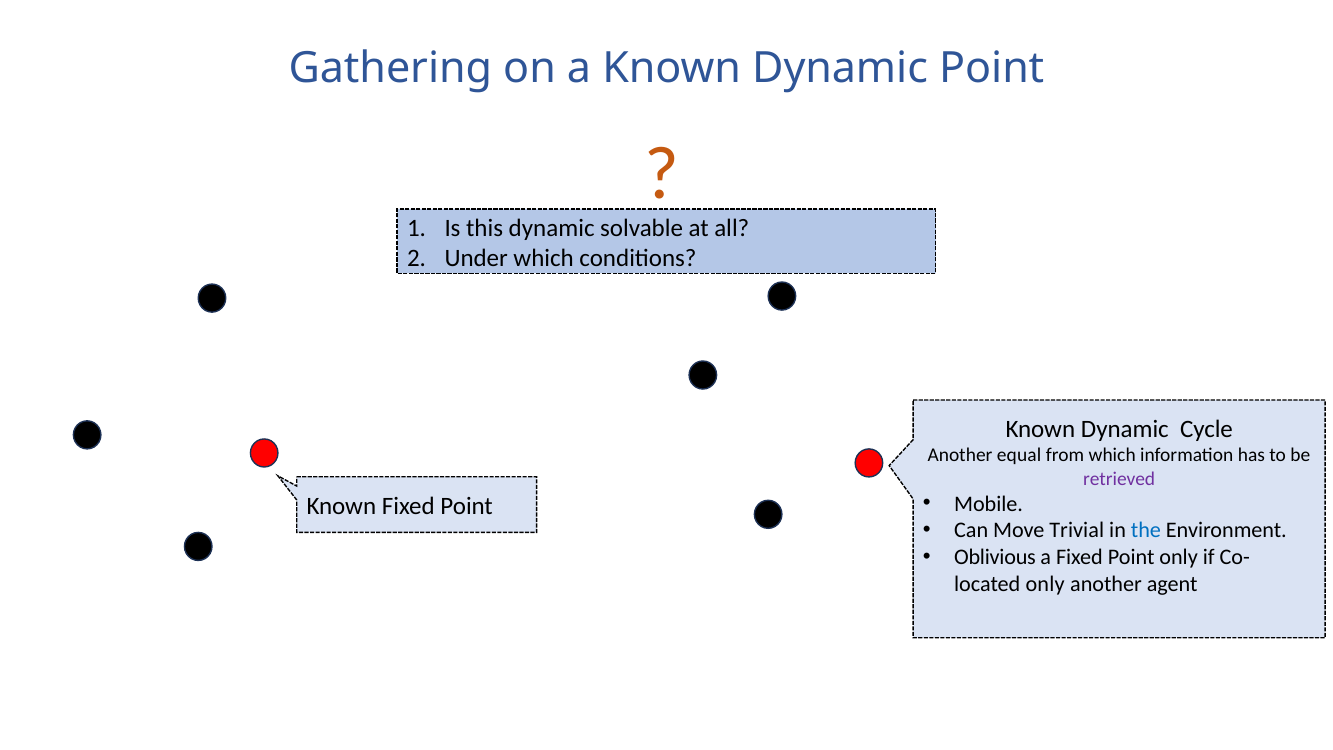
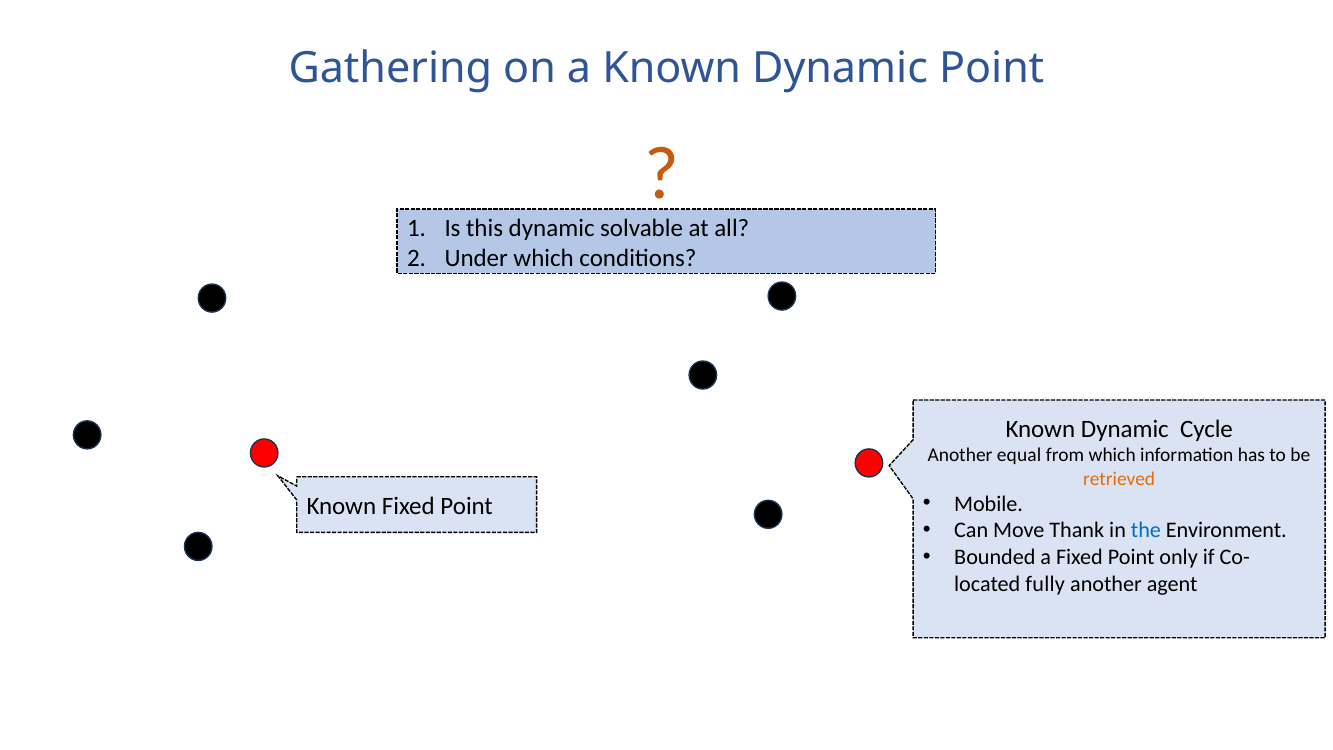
retrieved colour: purple -> orange (1119, 478)
Trivial: Trivial -> Thank (1077, 530)
Oblivious: Oblivious -> Bounded (995, 557)
only: only -> fully (1045, 584)
